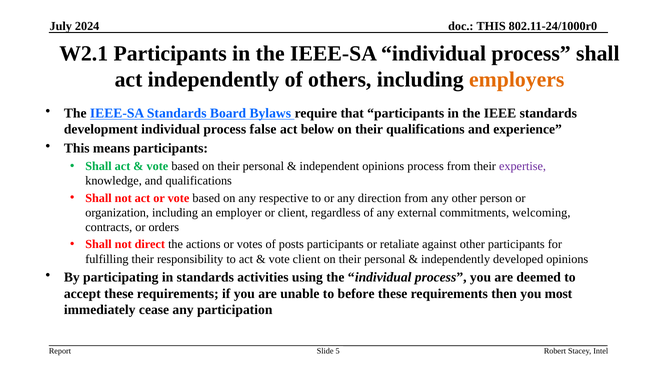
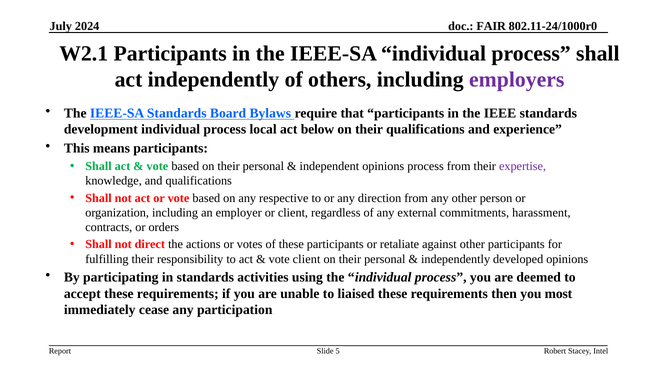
THIS: THIS -> FAIR (491, 26)
employers colour: orange -> purple (517, 80)
false: false -> local (263, 130)
welcoming: welcoming -> harassment (541, 213)
of posts: posts -> these (291, 244)
before: before -> liaised (356, 294)
